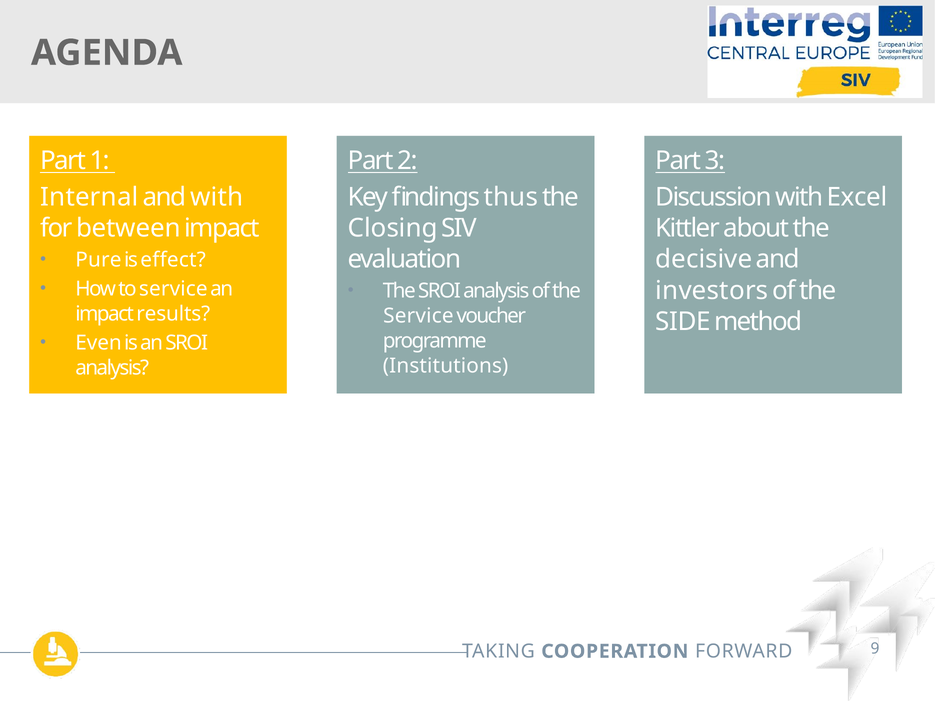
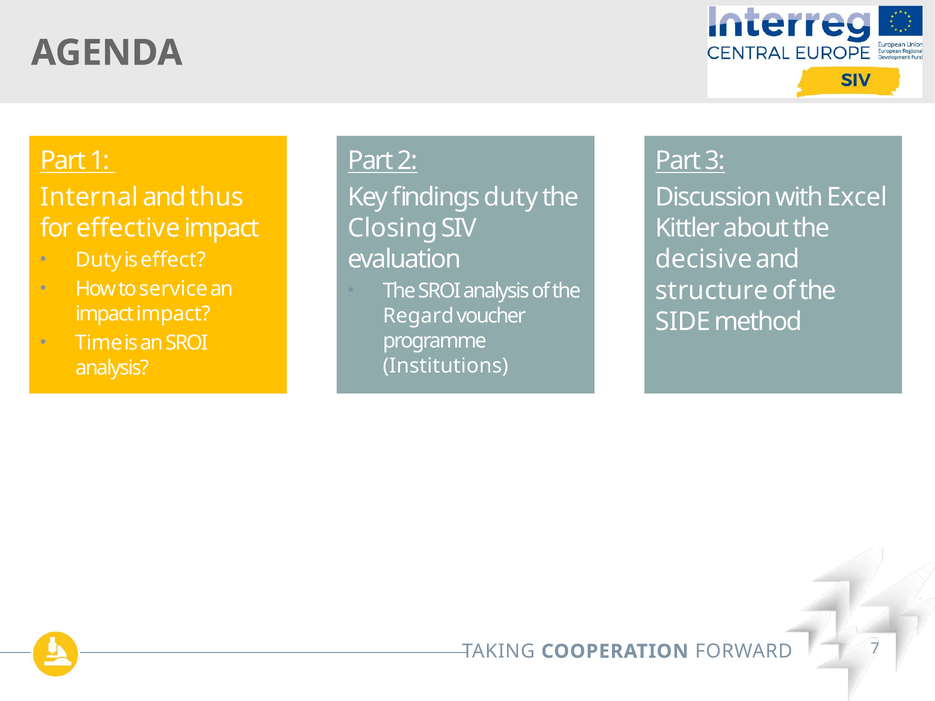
and with: with -> thus (217, 197)
findings thus: thus -> duty (511, 197)
between: between -> effective (128, 228)
Pure: Pure -> Duty (98, 260)
investors: investors -> structure (712, 291)
impact results: results -> impact (173, 314)
Service: Service -> Regard (418, 316)
Even: Even -> Time (99, 343)
9: 9 -> 7 (875, 649)
